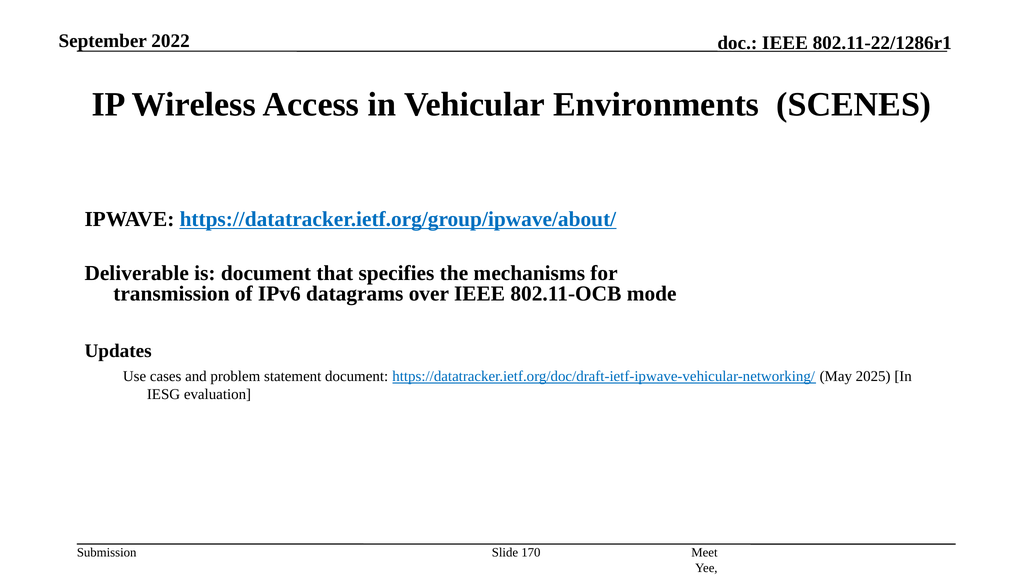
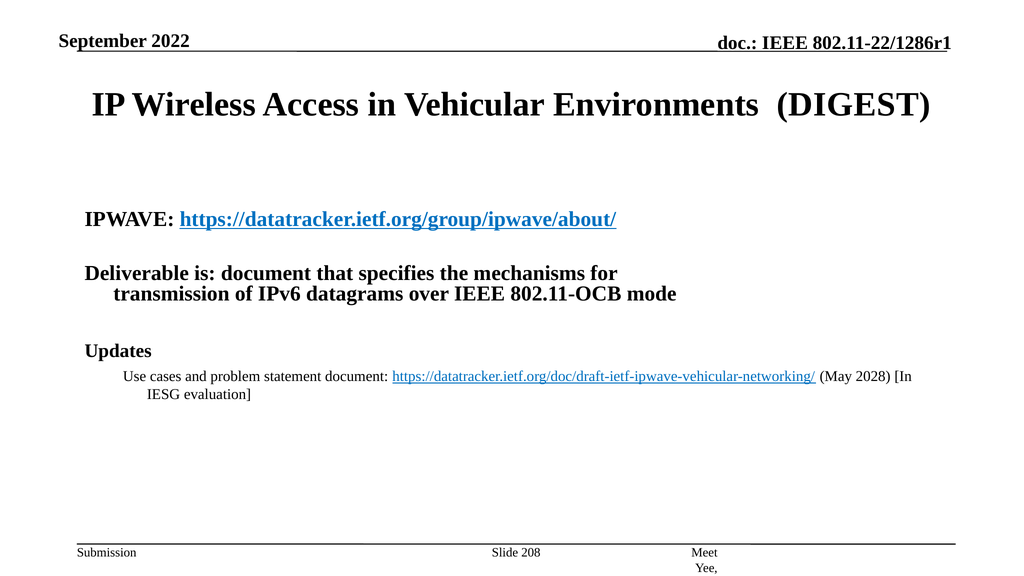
SCENES: SCENES -> DIGEST (854, 105)
2025: 2025 -> 2028 (873, 376)
170: 170 -> 208 (531, 552)
